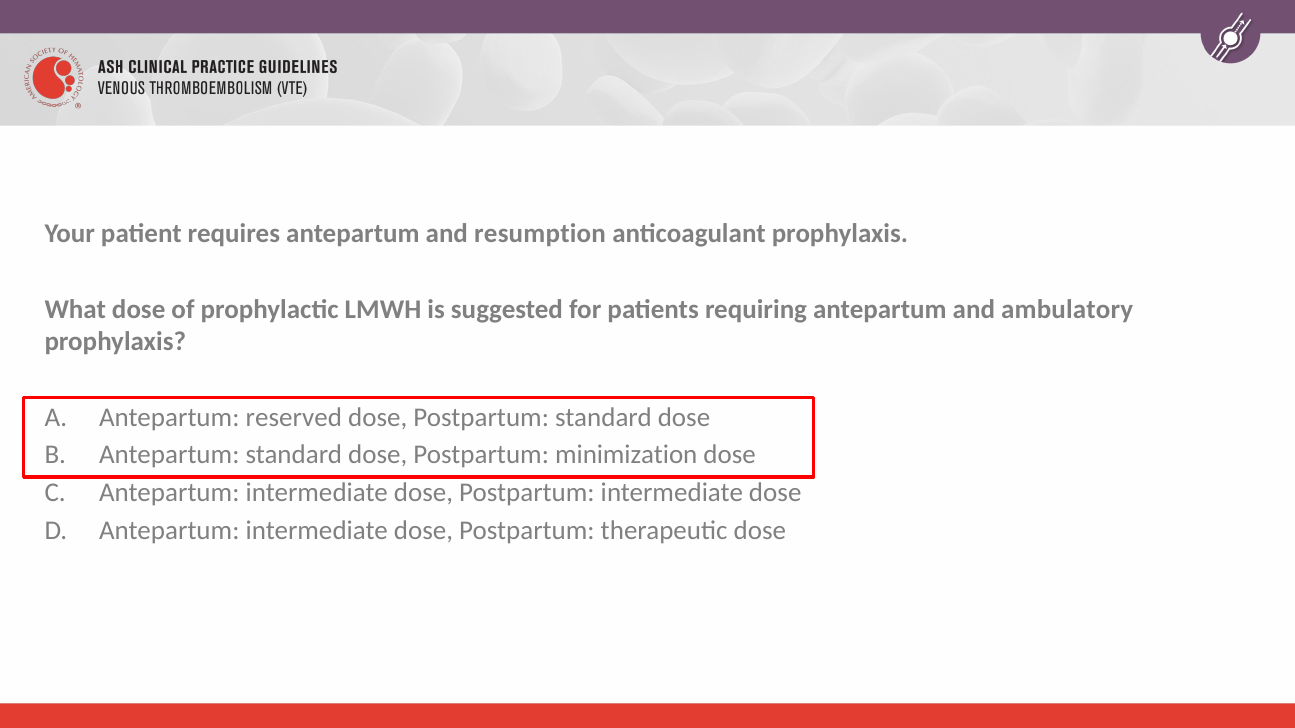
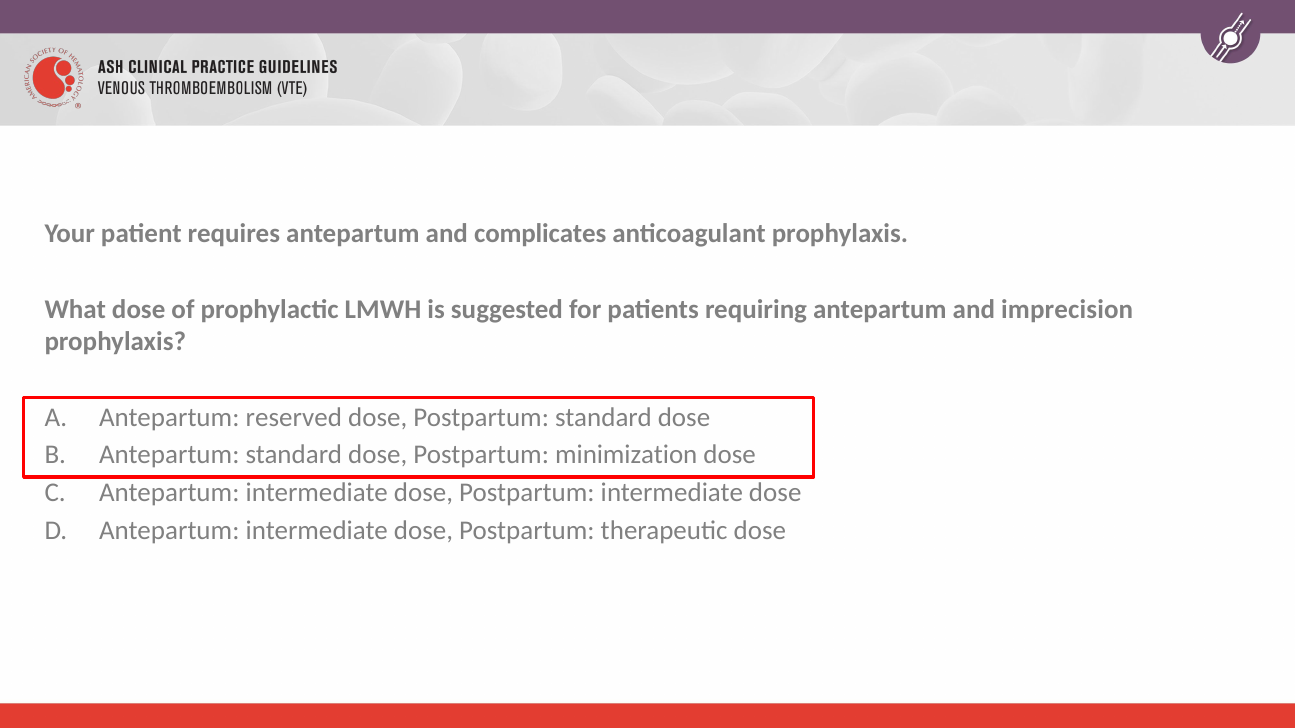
resumption: resumption -> complicates (540, 234)
ambulatory: ambulatory -> imprecision (1067, 310)
